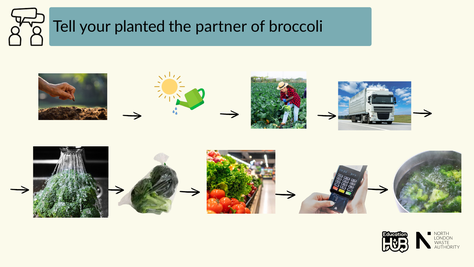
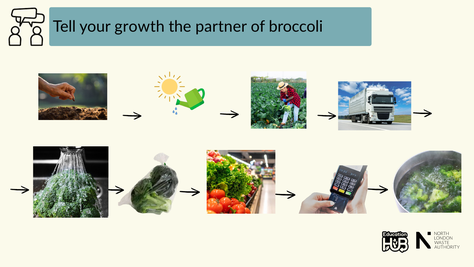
planted: planted -> growth (140, 27)
